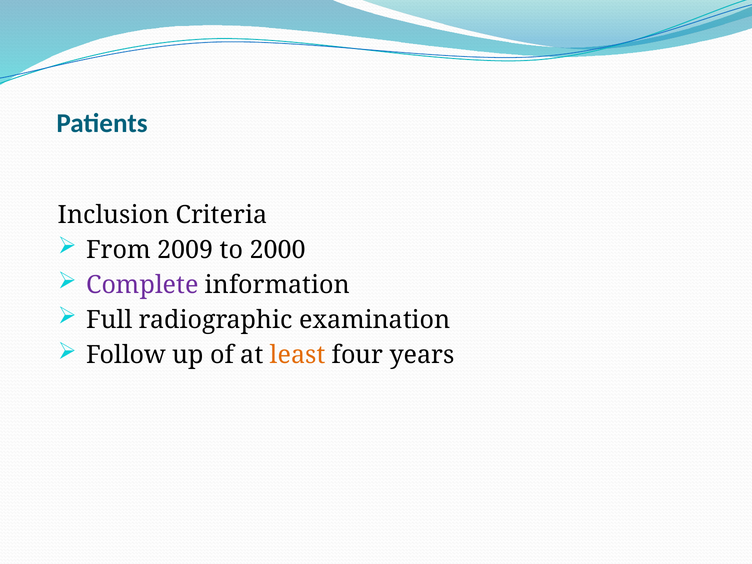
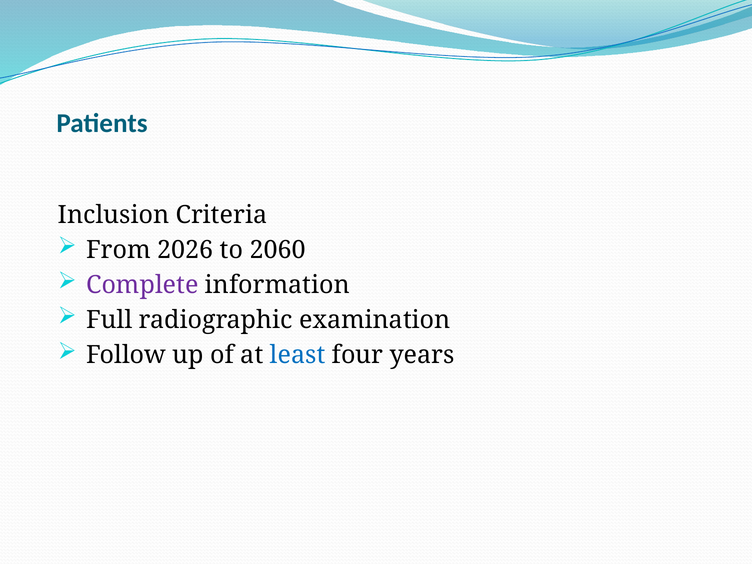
2009: 2009 -> 2026 (185, 250)
2000: 2000 -> 2060 (278, 250)
least colour: orange -> blue (298, 355)
